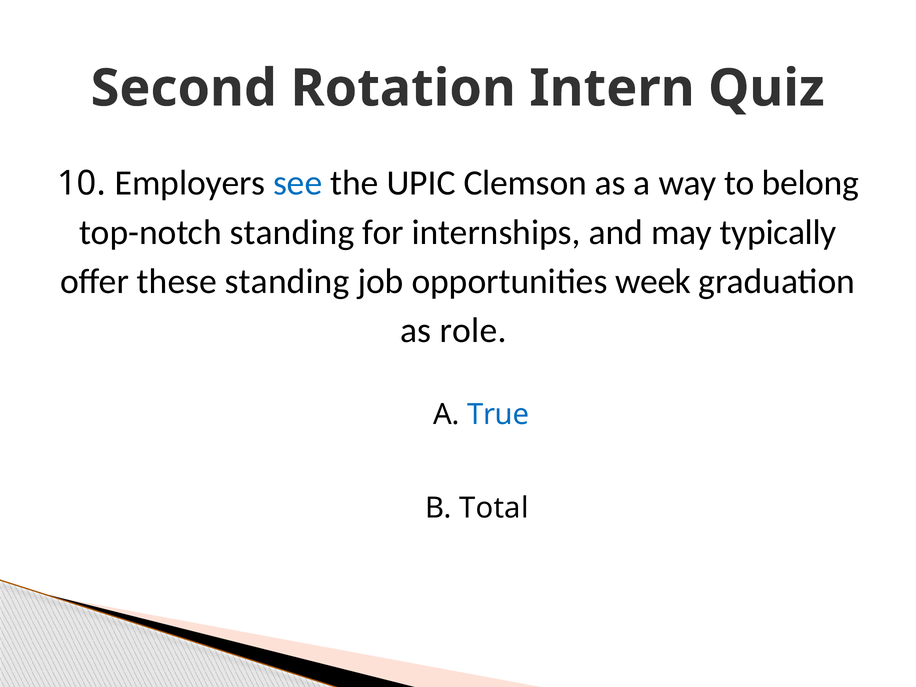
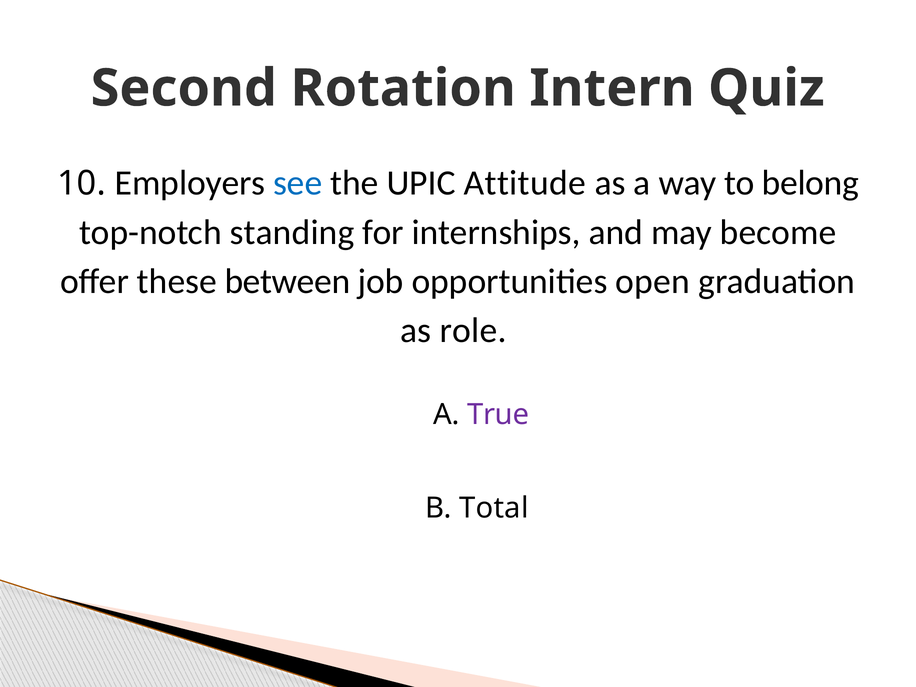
Clemson: Clemson -> Attitude (525, 183)
typically: typically -> become (778, 232)
these standing: standing -> between (287, 282)
week: week -> open (653, 282)
True colour: blue -> purple (498, 415)
